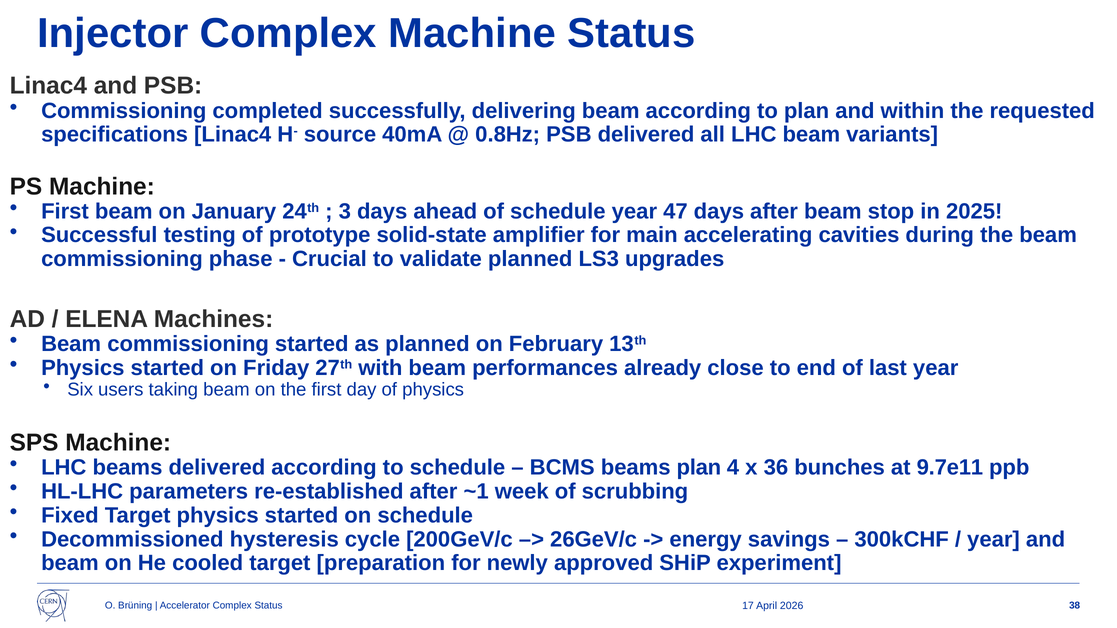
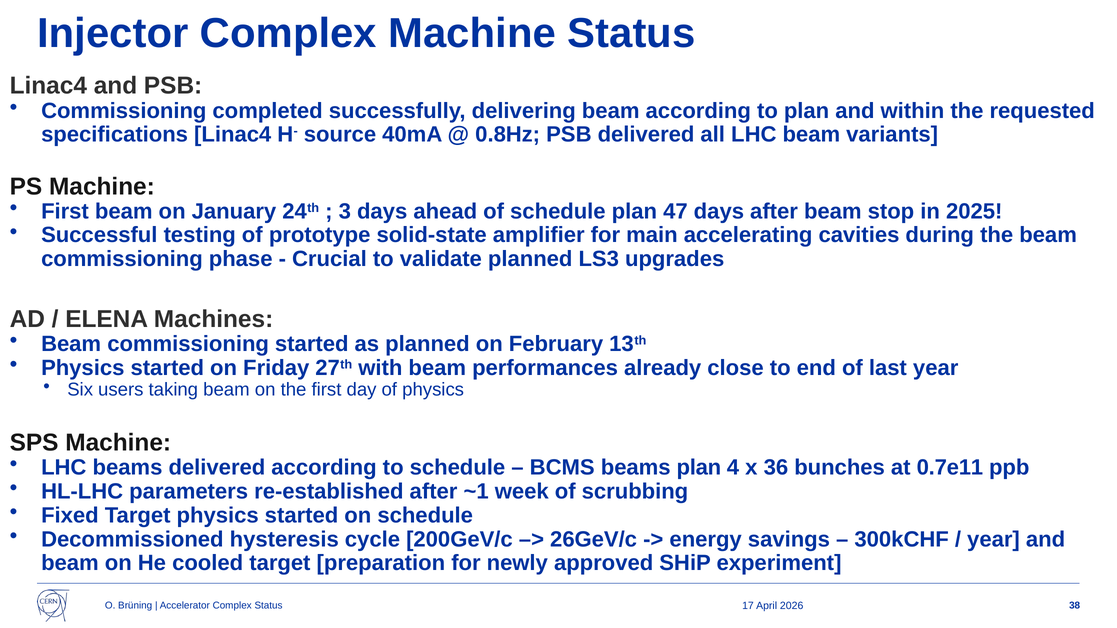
schedule year: year -> plan (634, 211)
9.7e11: 9.7e11 -> 0.7e11 (950, 468)
